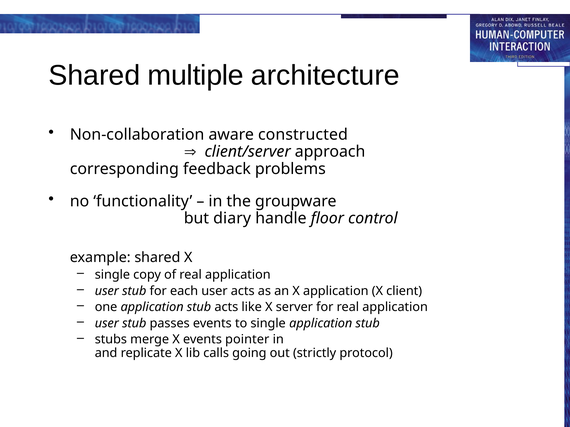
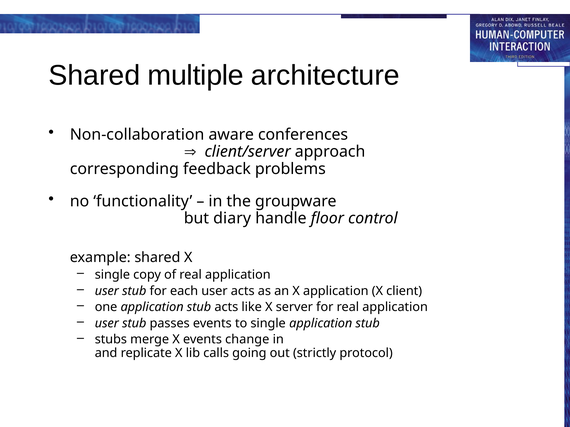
constructed: constructed -> conferences (303, 135)
pointer: pointer -> change (247, 340)
